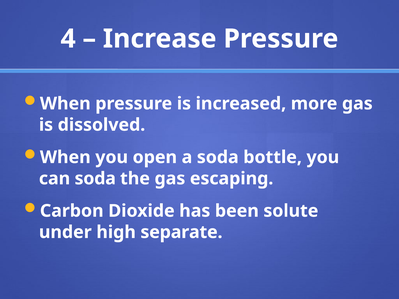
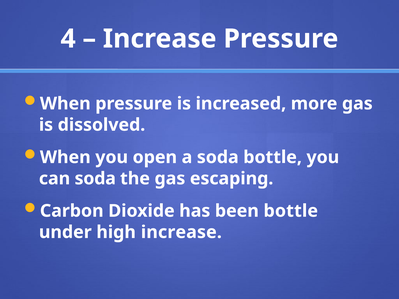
been solute: solute -> bottle (291, 211)
high separate: separate -> increase (181, 232)
